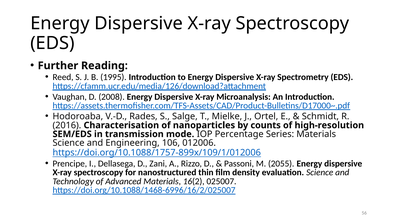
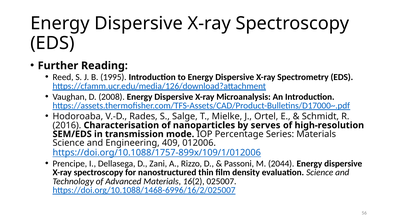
counts: counts -> serves (266, 125)
106: 106 -> 409 (171, 143)
2055: 2055 -> 2044 (281, 164)
